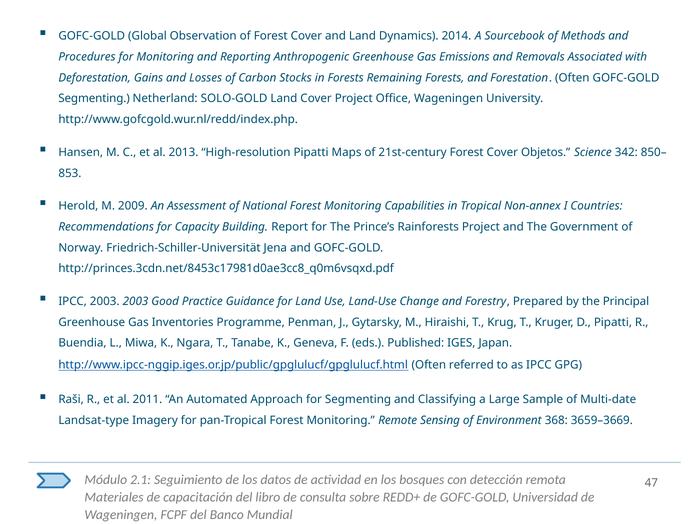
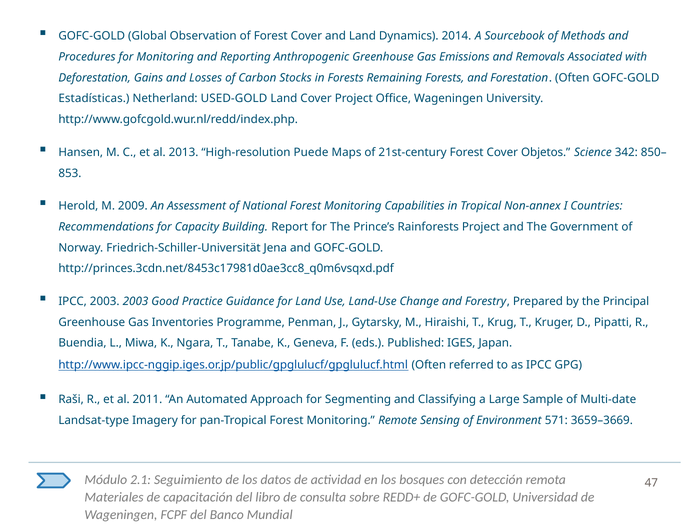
Segmenting: Segmenting -> Estadísticas (94, 99)
SOLO-GOLD: SOLO-GOLD -> USED-GOLD (234, 99)
High-resolution Pipatti: Pipatti -> Puede (311, 152)
368: 368 -> 571 (556, 420)
